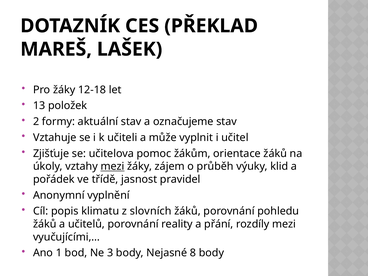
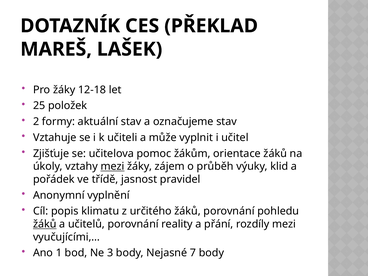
13: 13 -> 25 (39, 106)
slovních: slovních -> určitého (151, 211)
žáků underline: none -> present (45, 224)
8: 8 -> 7 (193, 253)
